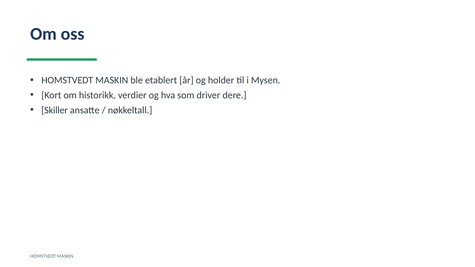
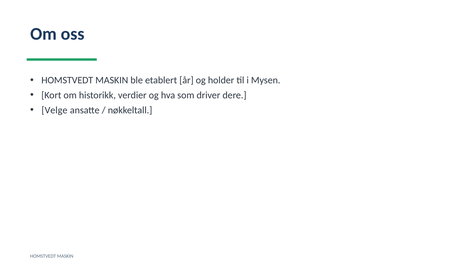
Skiller: Skiller -> Velge (54, 110)
